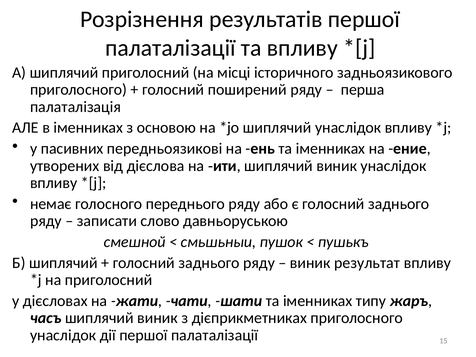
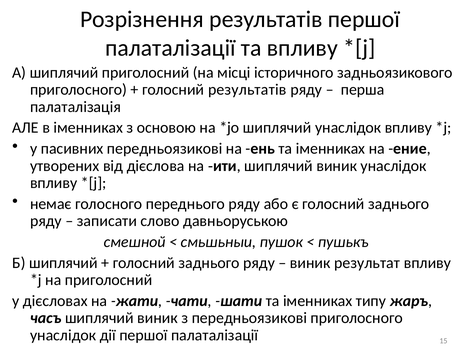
голосний поширений: поширений -> результатів (247, 90)
з дієприкметниках: дієприкметниках -> передньоязикові (249, 318)
